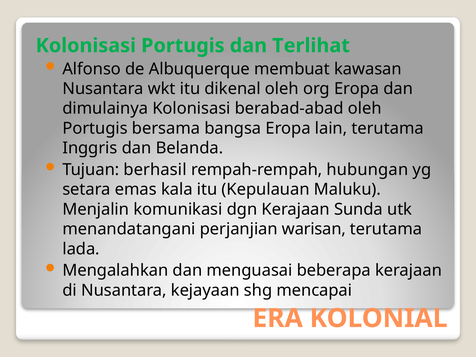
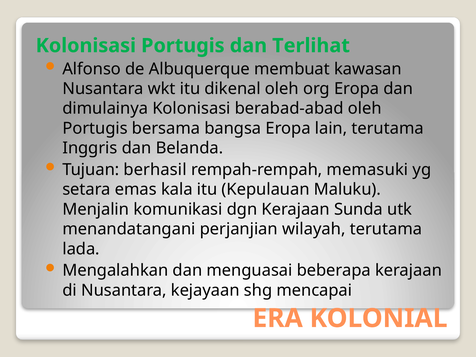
hubungan: hubungan -> memasuki (367, 170)
warisan: warisan -> wilayah (314, 229)
